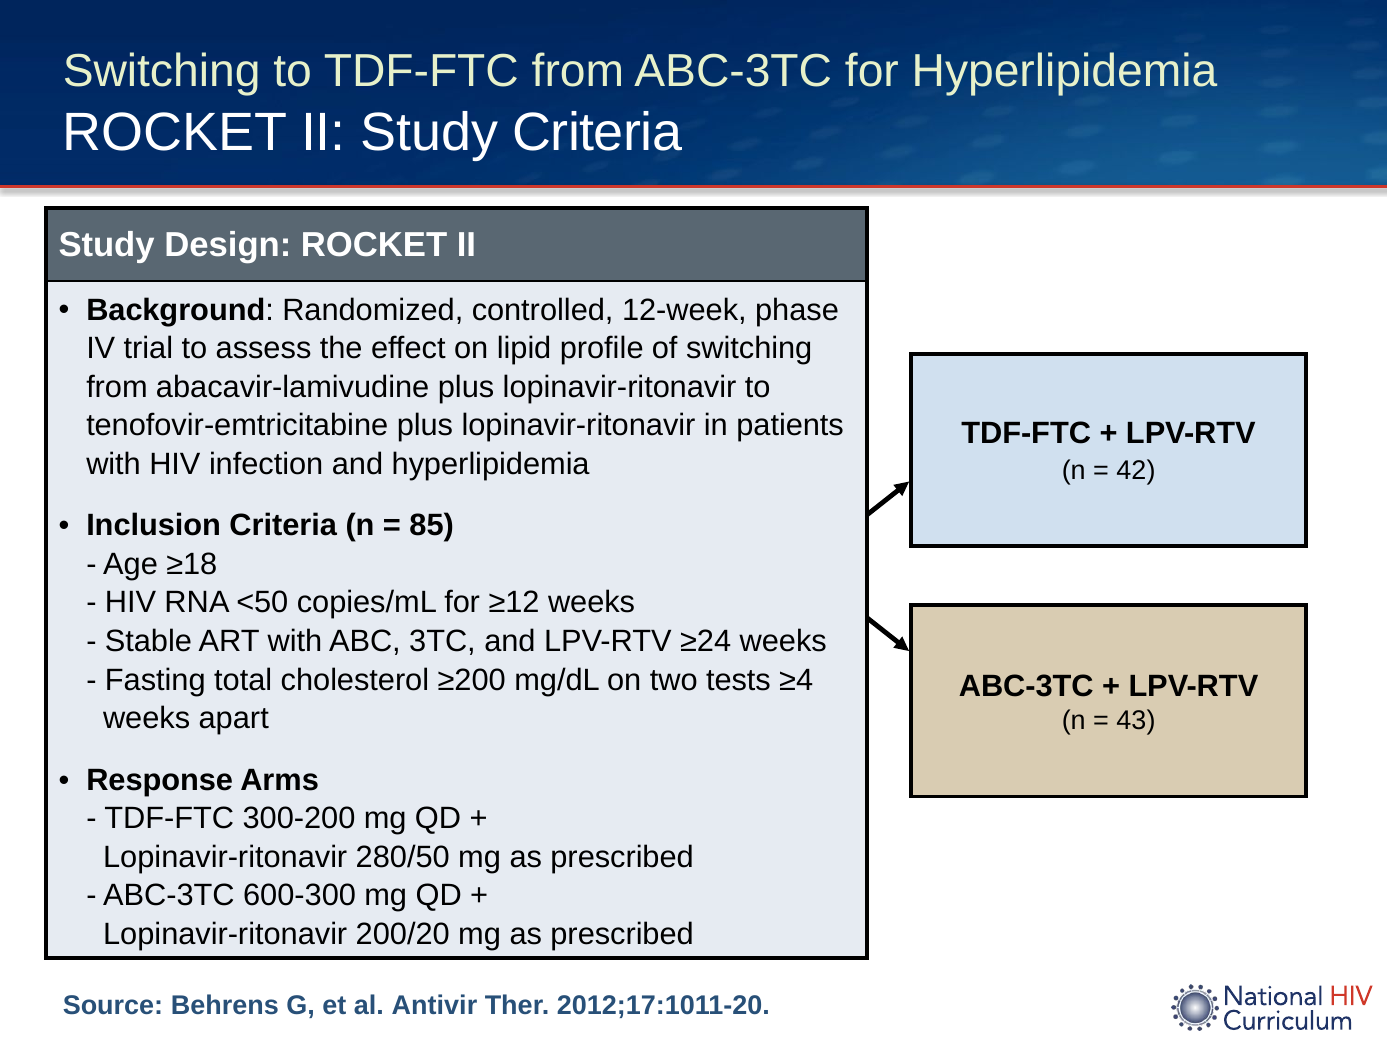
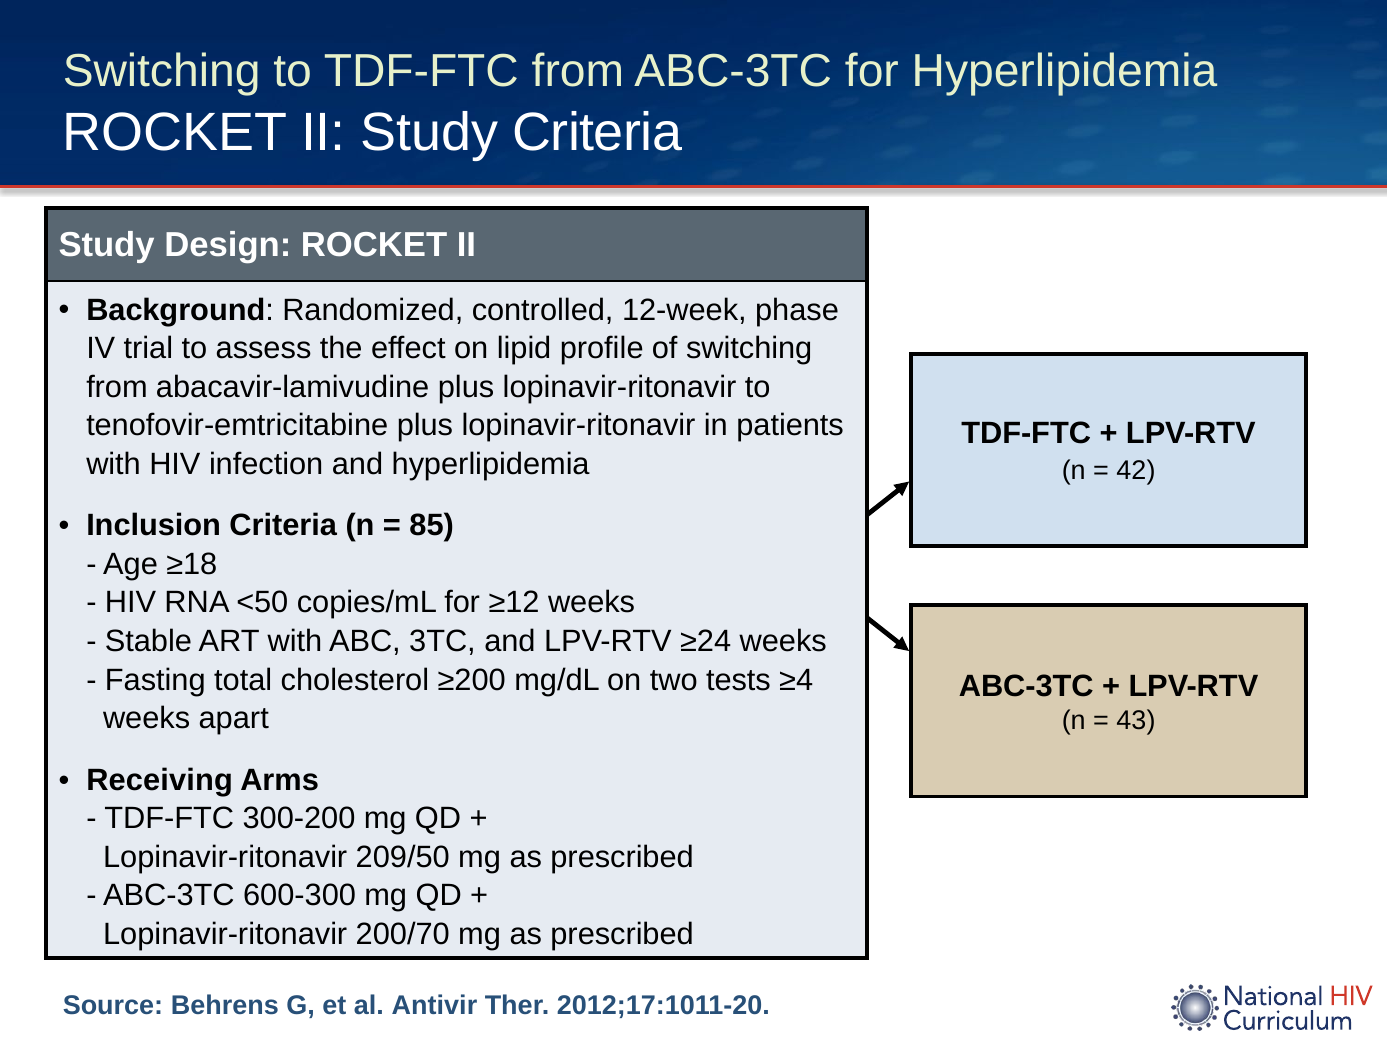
Response: Response -> Receiving (160, 780)
280/50: 280/50 -> 209/50 (403, 857)
200/20: 200/20 -> 200/70 (403, 934)
